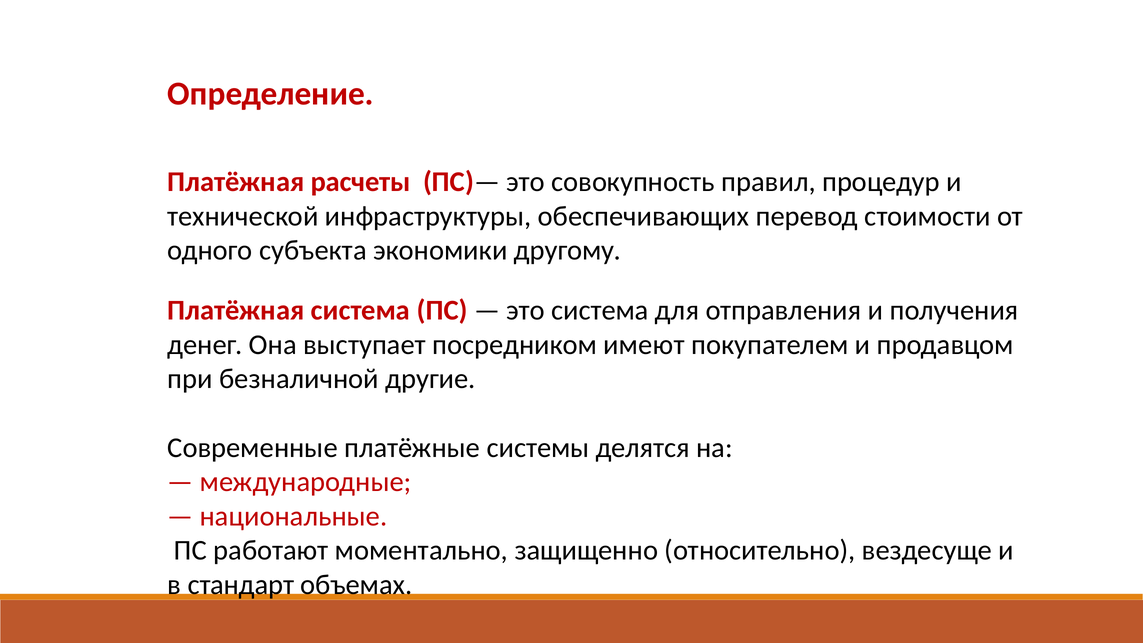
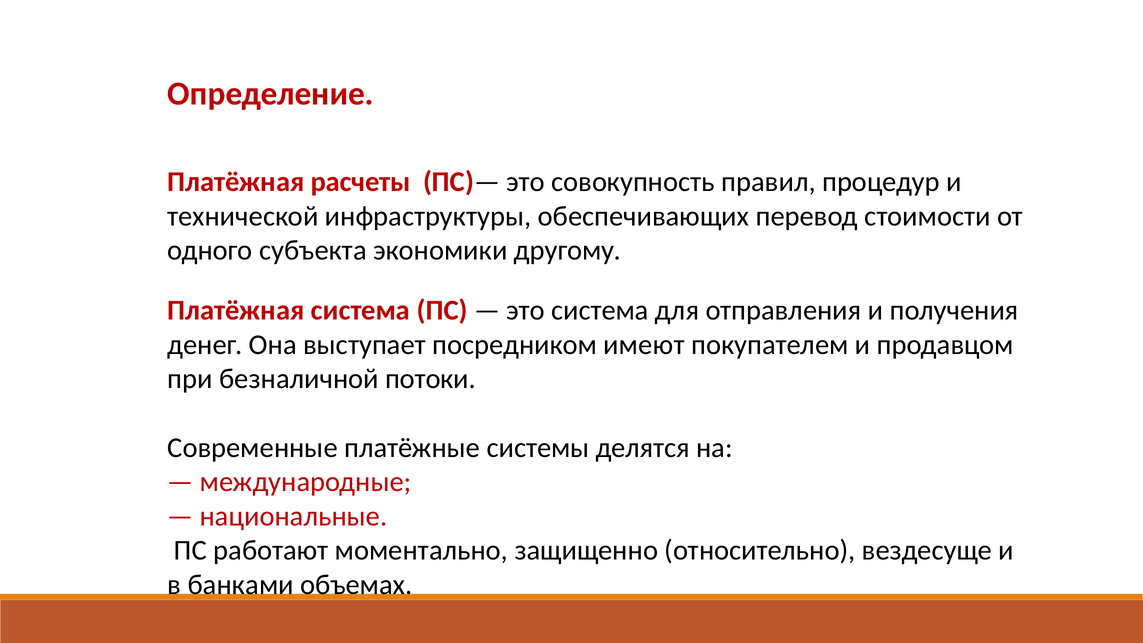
другие: другие -> потоки (431, 379)
стандарт: стандарт -> банками (241, 585)
